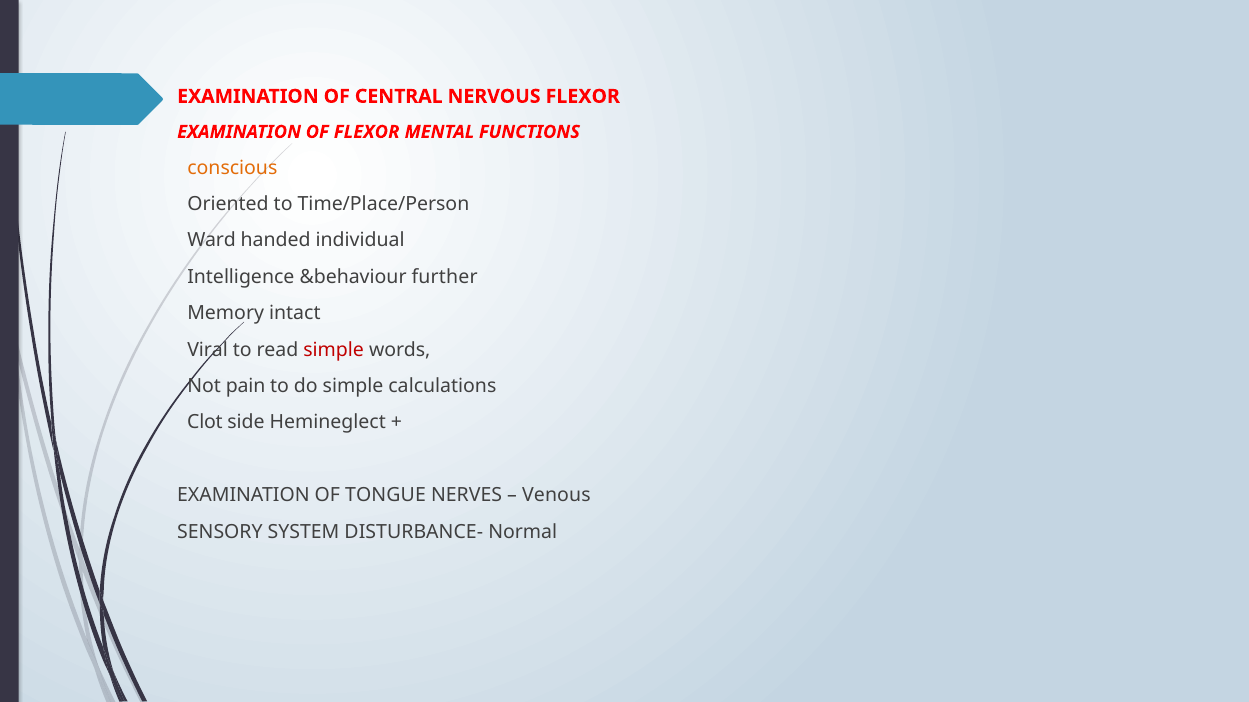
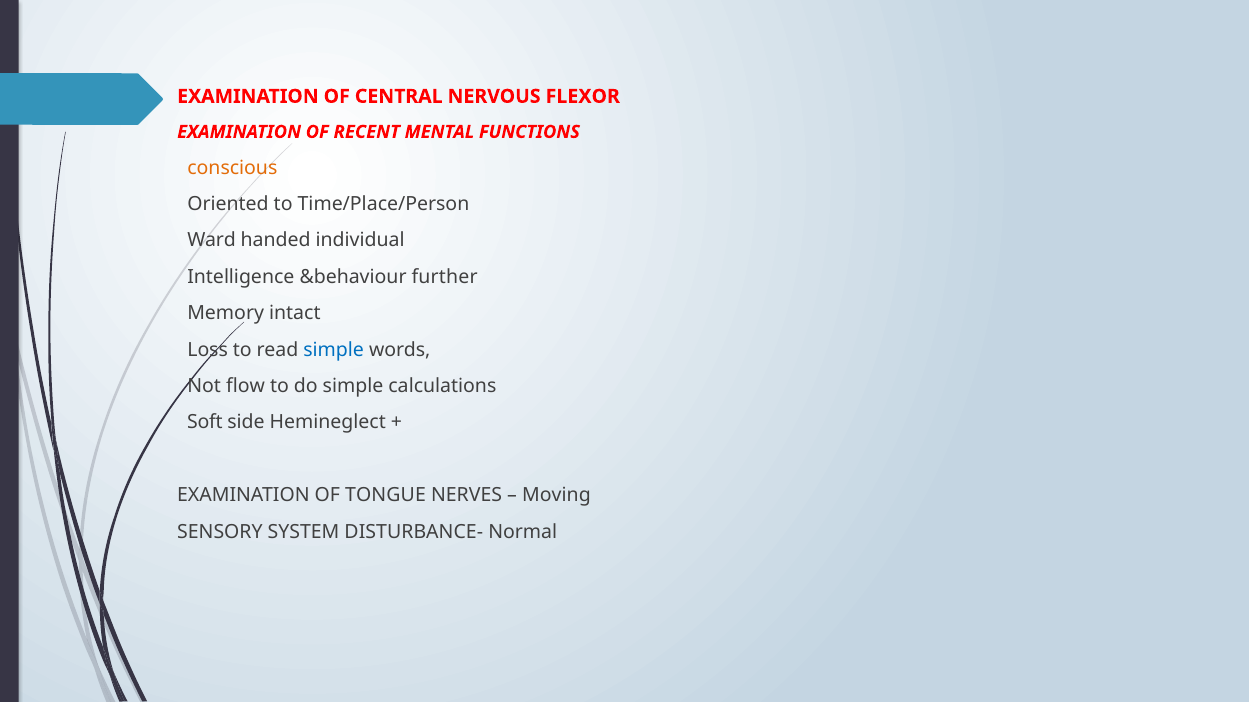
OF FLEXOR: FLEXOR -> RECENT (367, 132)
Viral: Viral -> Loss (208, 350)
simple colour: red -> blue (334, 350)
pain: pain -> flow (246, 386)
Clot: Clot -> Soft (205, 423)
Venous: Venous -> Moving (556, 496)
